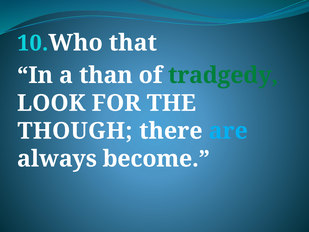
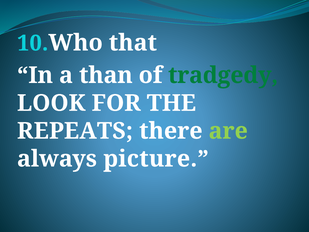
THOUGH: THOUGH -> REPEATS (75, 131)
are colour: light blue -> light green (228, 131)
become: become -> picture (156, 159)
